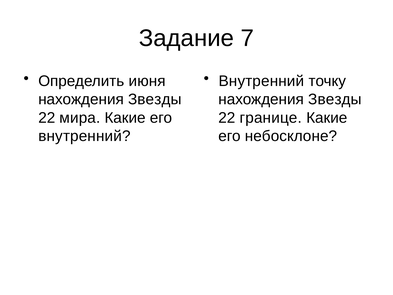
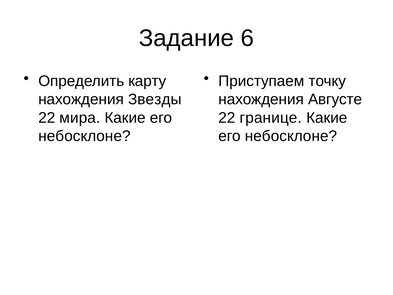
7: 7 -> 6 (247, 38)
июня: июня -> карту (147, 81)
Внутренний: Внутренний -> Приступаем (261, 81)
Звезды: Звезды -> Августе (335, 99)
внутренний: внутренний -> небосклоне (84, 136)
